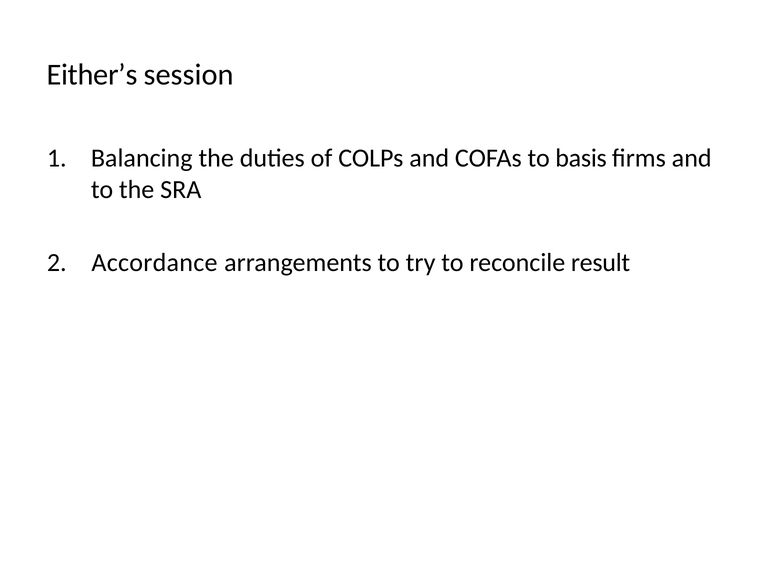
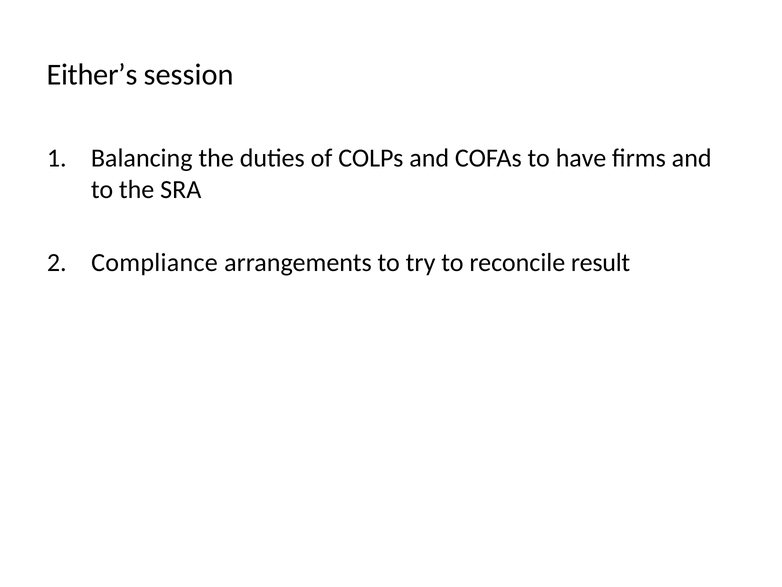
basis: basis -> have (581, 158)
Accordance: Accordance -> Compliance (154, 262)
